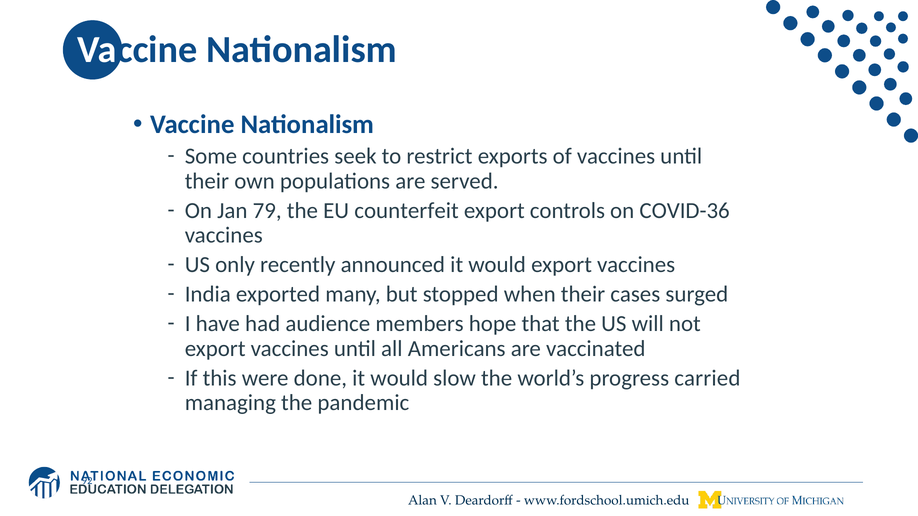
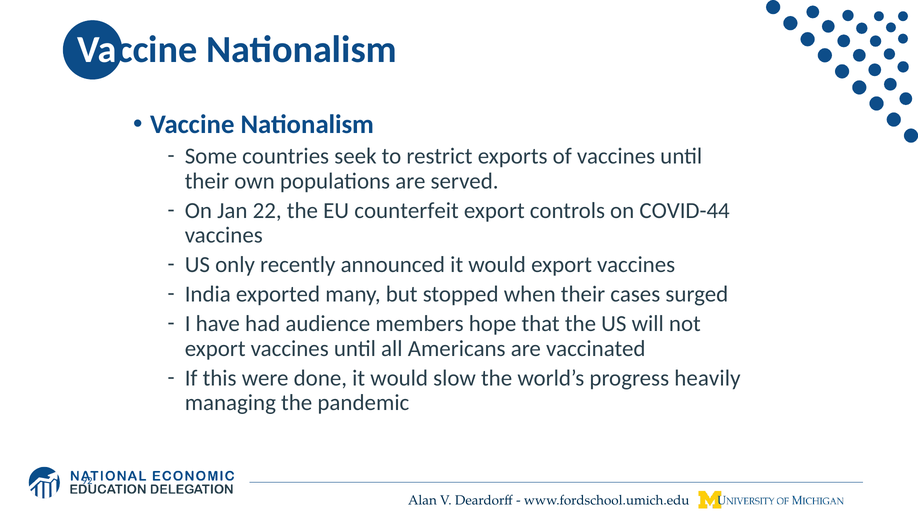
79: 79 -> 22 (267, 211)
COVID-36: COVID-36 -> COVID-44 (685, 211)
carried: carried -> heavily (707, 378)
